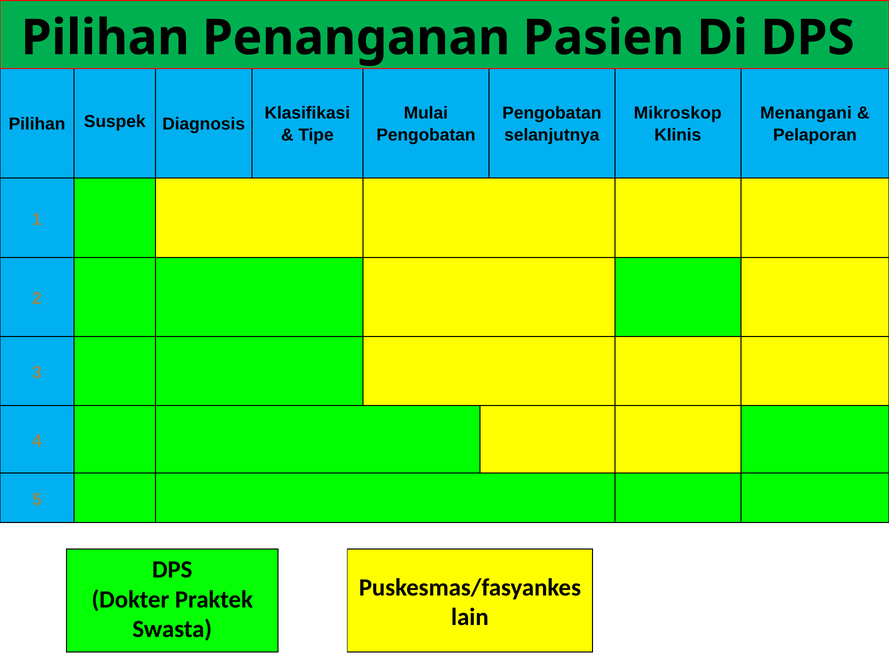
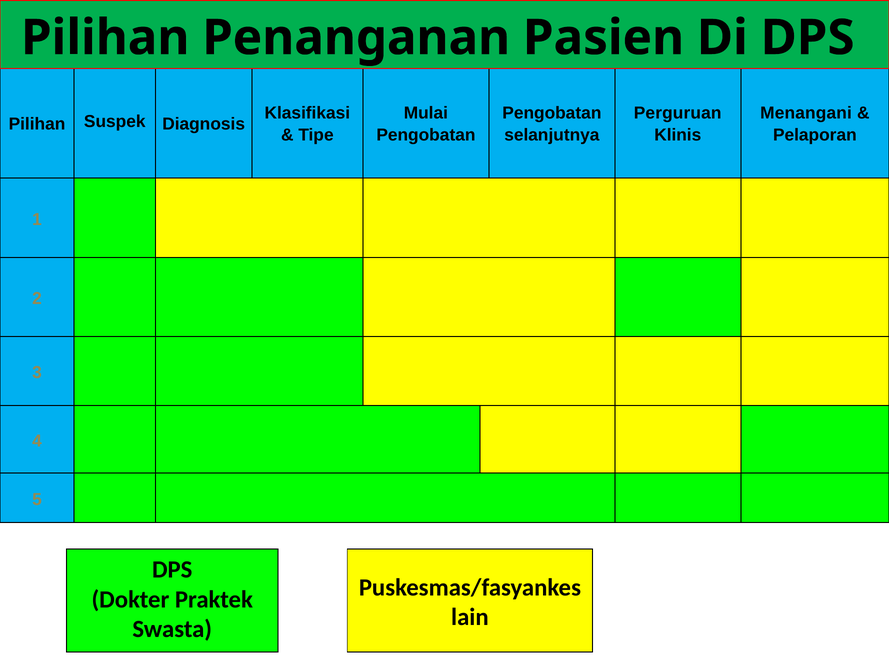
Mikroskop: Mikroskop -> Perguruan (678, 113)
